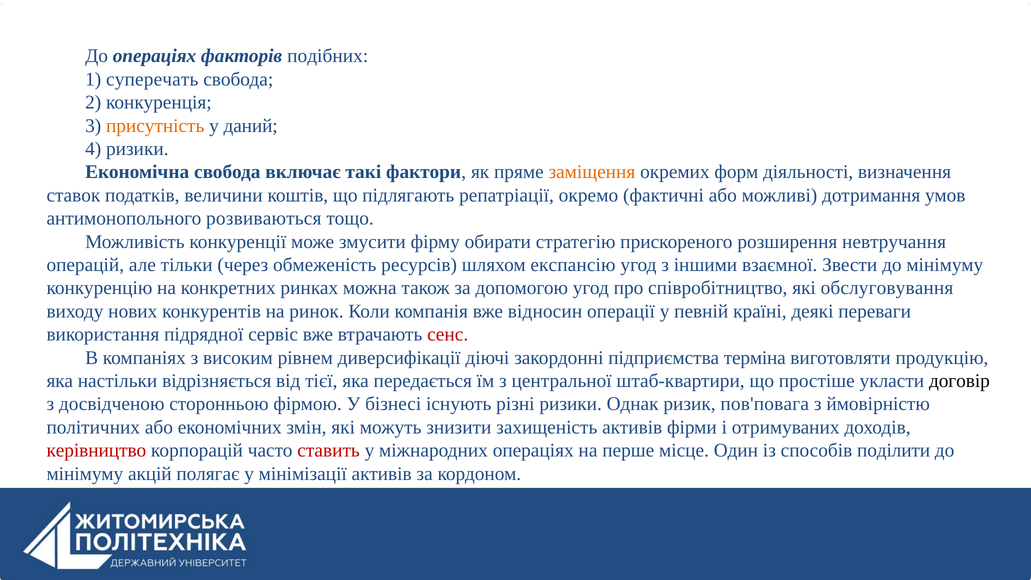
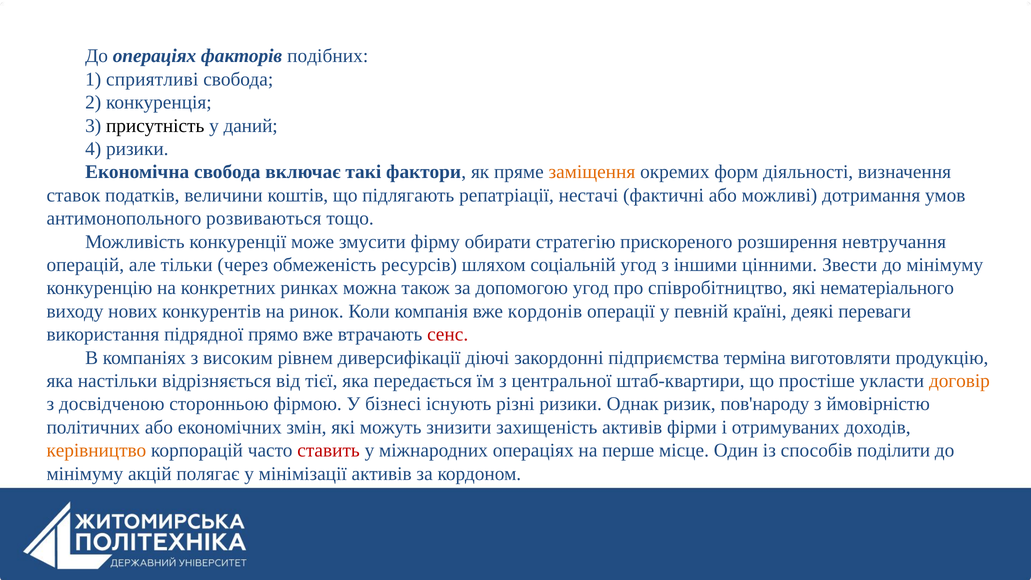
суперечать: суперечать -> сприятливі (152, 79)
присутність colour: orange -> black (155, 126)
окремо: окремо -> нестачі (588, 195)
експансію: експансію -> соціальній (573, 265)
взаємної: взаємної -> цінними (780, 265)
обслуговування: обслуговування -> нематеріального (887, 288)
відносин: відносин -> кордонів (545, 311)
сервіс: сервіс -> прямо (273, 334)
договір colour: black -> orange (959, 381)
пов'повага: пов'повага -> пов'народу (765, 404)
керівництво colour: red -> orange (96, 450)
